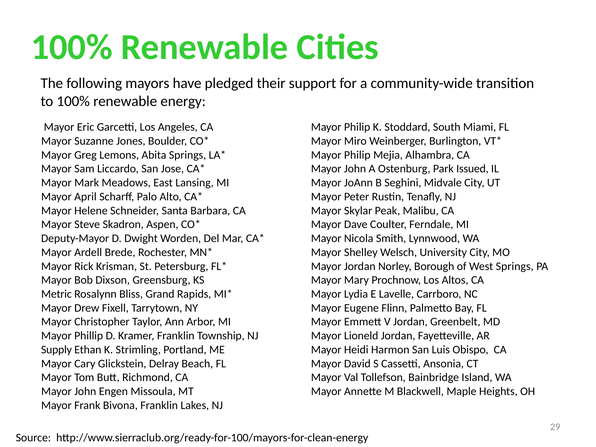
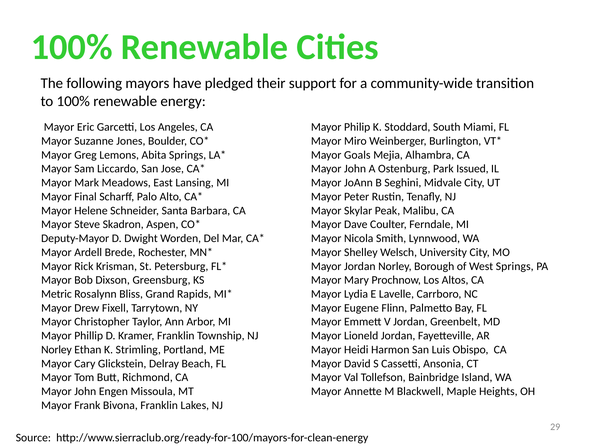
Philip: Philip -> Goals (357, 155)
April: April -> Final (85, 197)
Supply: Supply -> Norley (56, 350)
